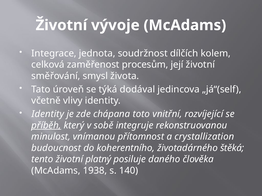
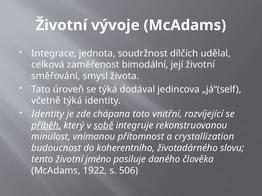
kolem: kolem -> udělal (216, 53)
procesům: procesům -> bimodální (145, 65)
včetně vlivy: vlivy -> týká (73, 101)
sobě underline: none -> present (104, 126)
štěká: štěká -> slovu (232, 148)
platný: platný -> jméno (98, 160)
1938: 1938 -> 1922 (95, 171)
140: 140 -> 506 (129, 171)
